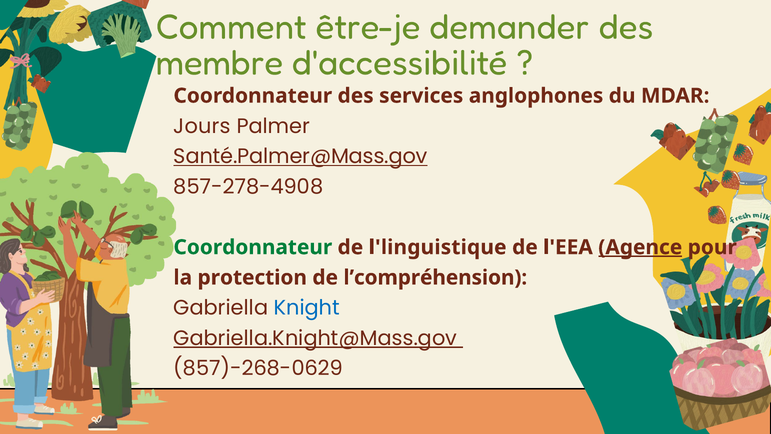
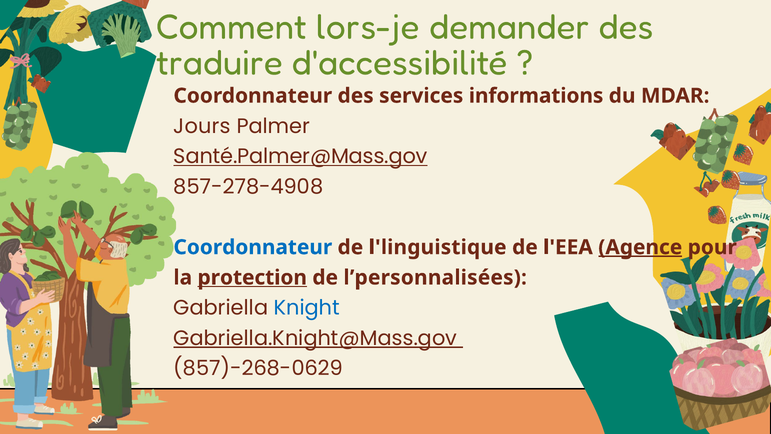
être-je: être-je -> lors-je (368, 27)
membre: membre -> traduire (219, 63)
anglophones: anglophones -> informations (536, 96)
Coordonnateur colour: green -> blue (253, 247)
protection underline: none -> present (252, 277)
l’compréhension: l’compréhension -> l’personnalisées (435, 277)
